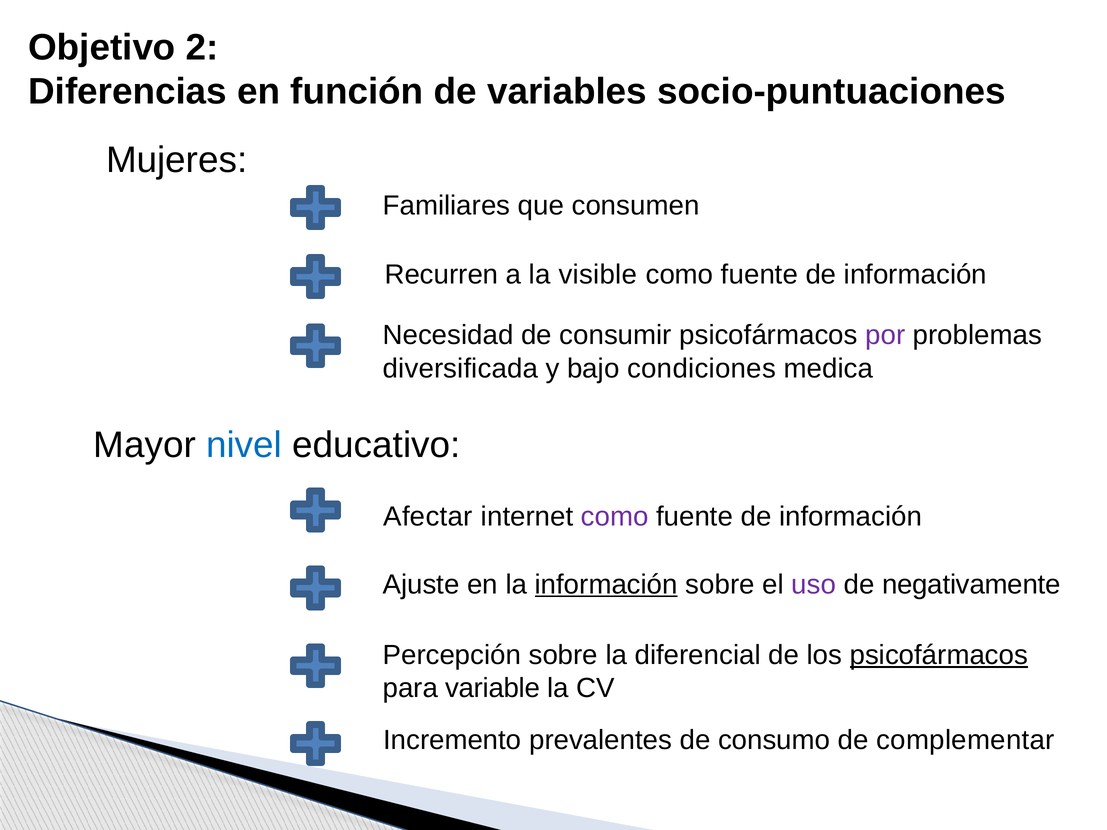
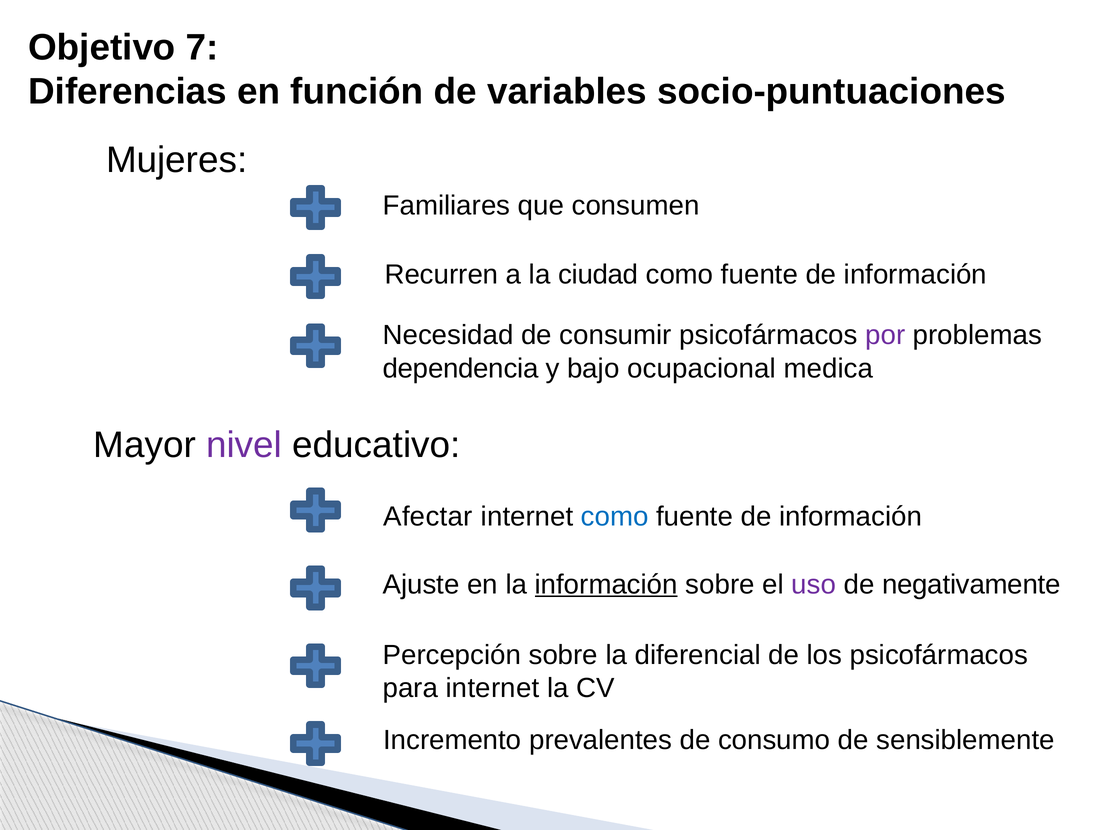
2: 2 -> 7 (202, 47)
visible: visible -> ciudad (598, 275)
diversificada: diversificada -> dependencia (461, 369)
condiciones: condiciones -> ocupacional (702, 369)
nivel colour: blue -> purple (244, 445)
como colour: purple -> blue (615, 517)
psicofármacos underline: present -> none (939, 655)
para variable: variable -> internet (492, 688)
complementar: complementar -> sensiblemente (966, 740)
